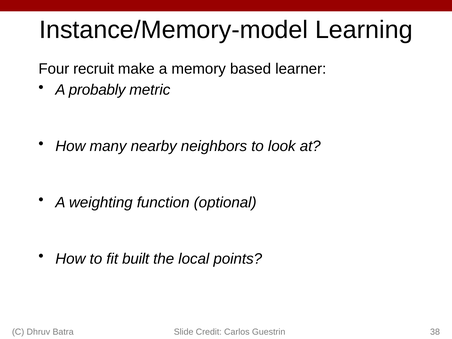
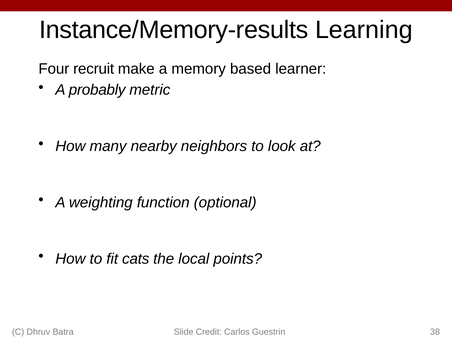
Instance/Memory-model: Instance/Memory-model -> Instance/Memory-results (174, 30)
built: built -> cats (136, 259)
